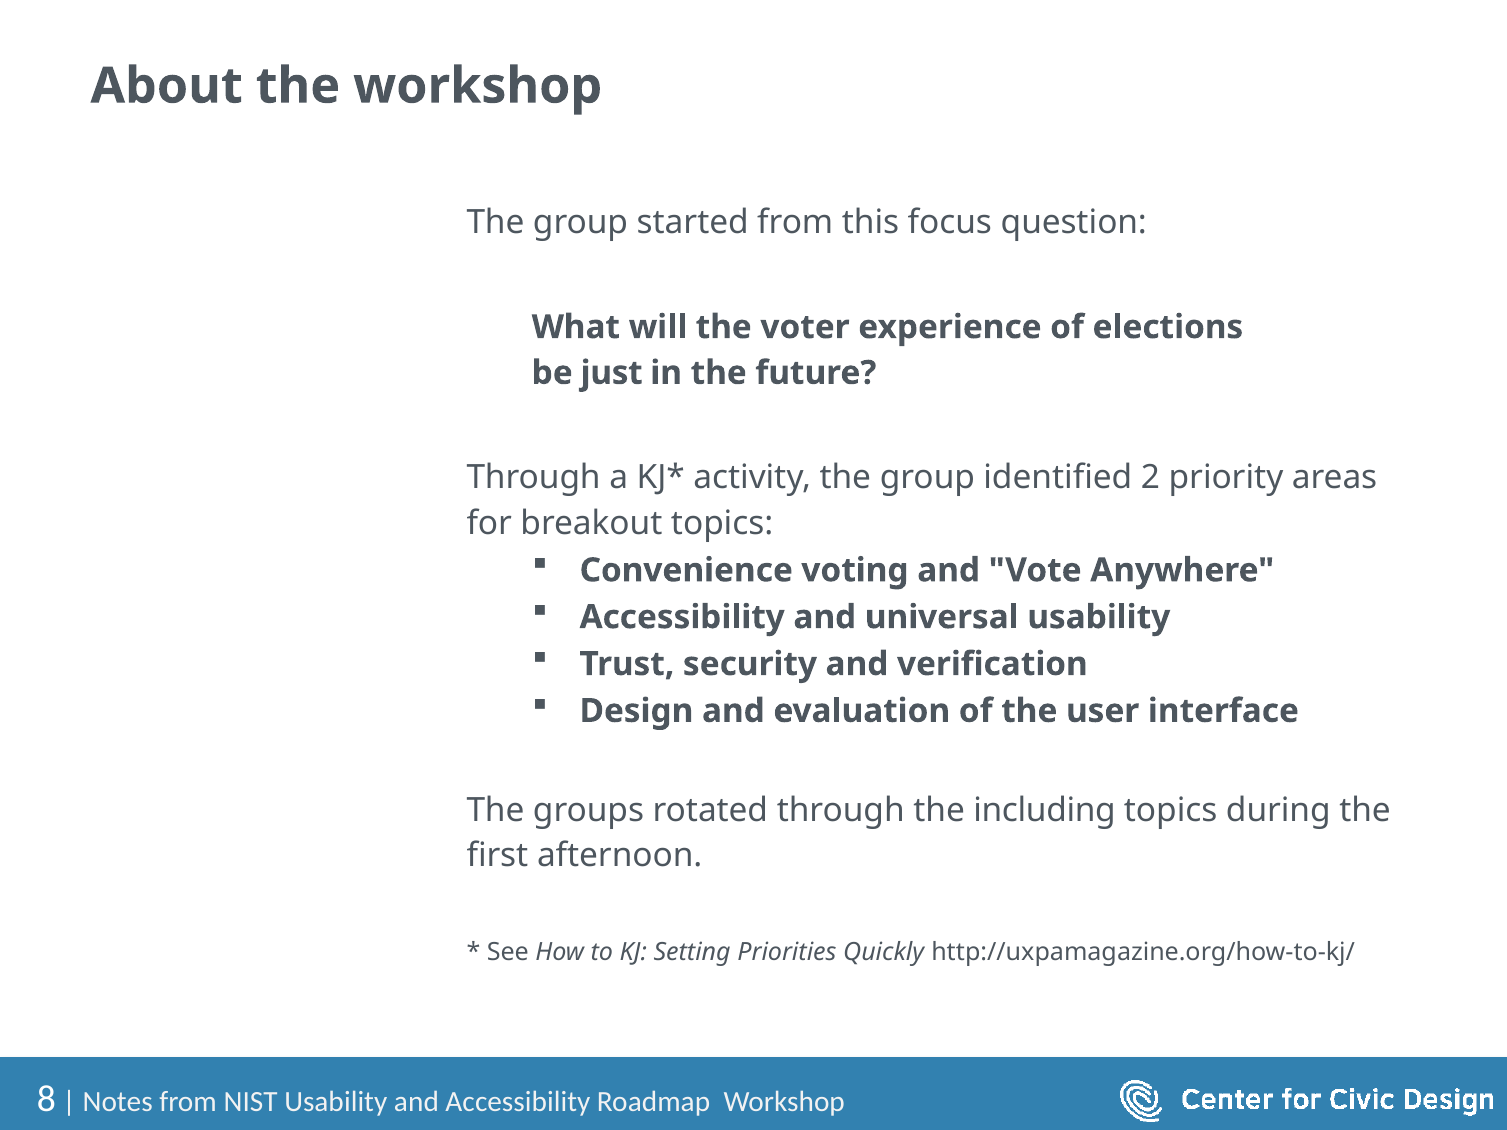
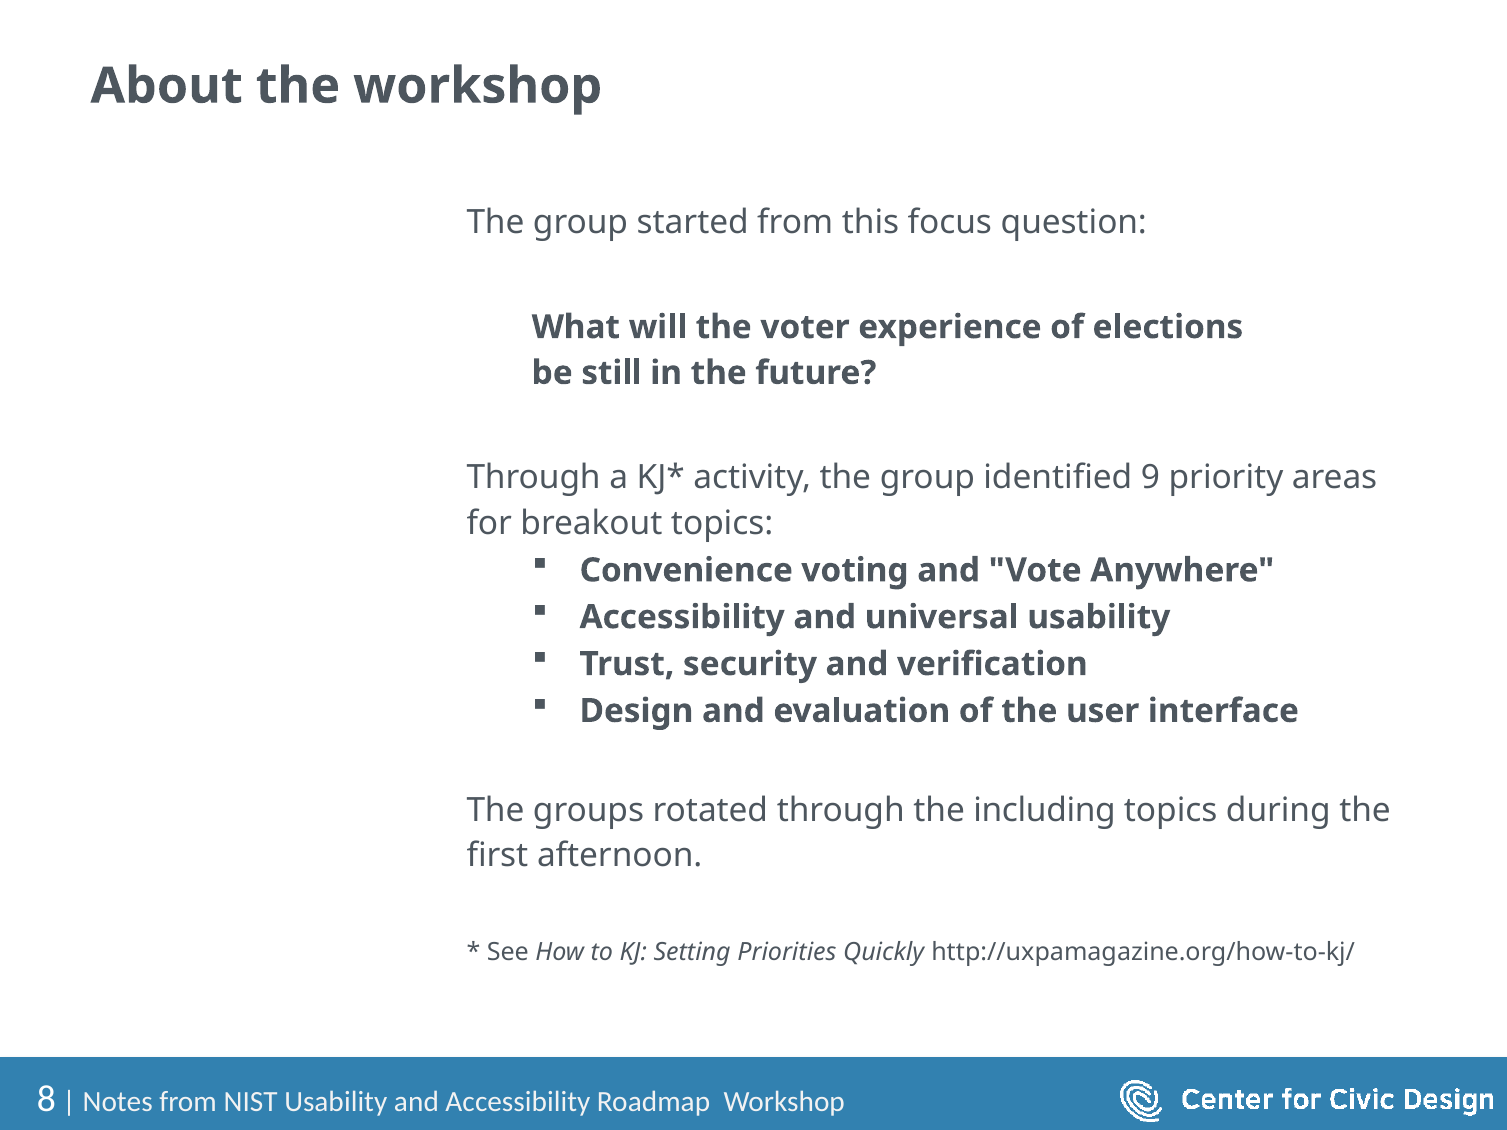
just: just -> still (612, 373)
2: 2 -> 9 (1150, 478)
